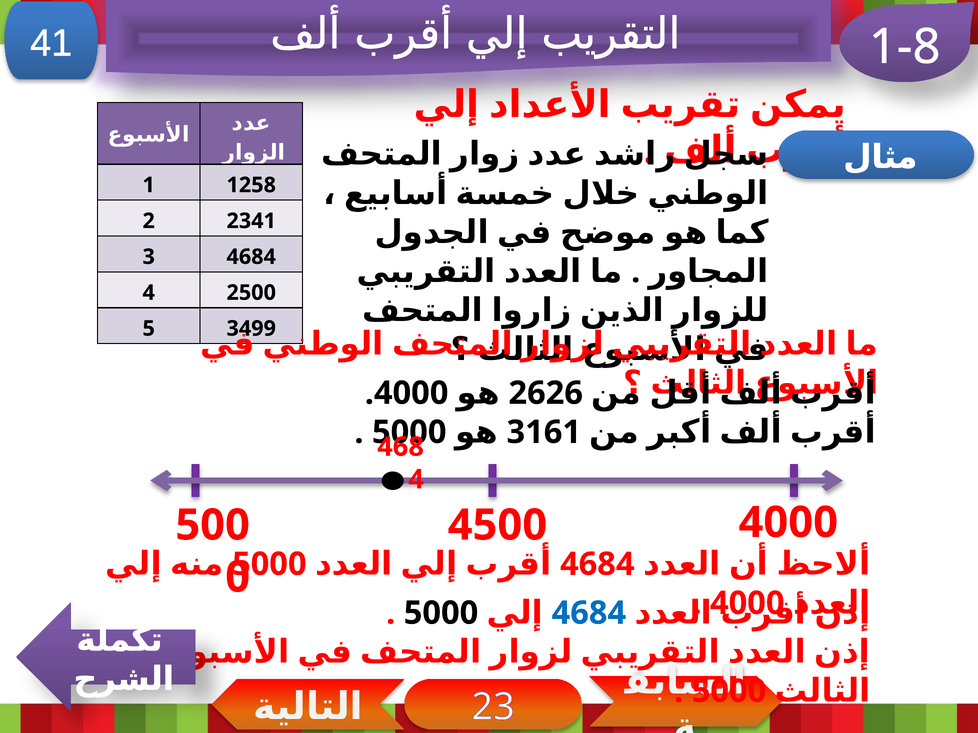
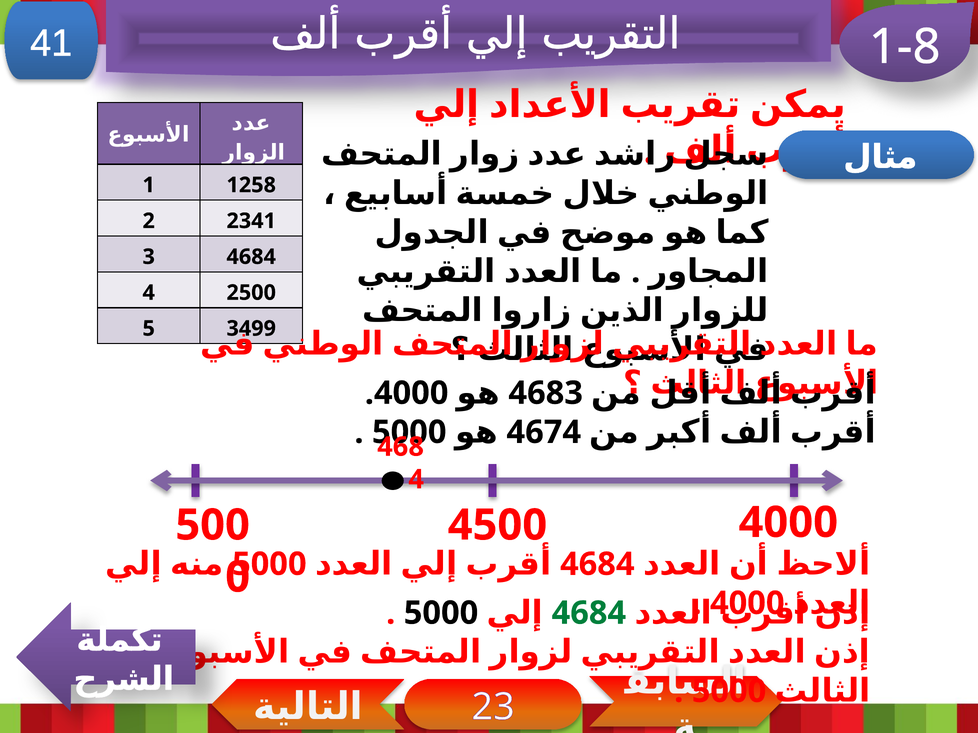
2626: 2626 -> 4683 (546, 393)
3161: 3161 -> 4674 (544, 432)
4684 colour: blue -> green (589, 613)
